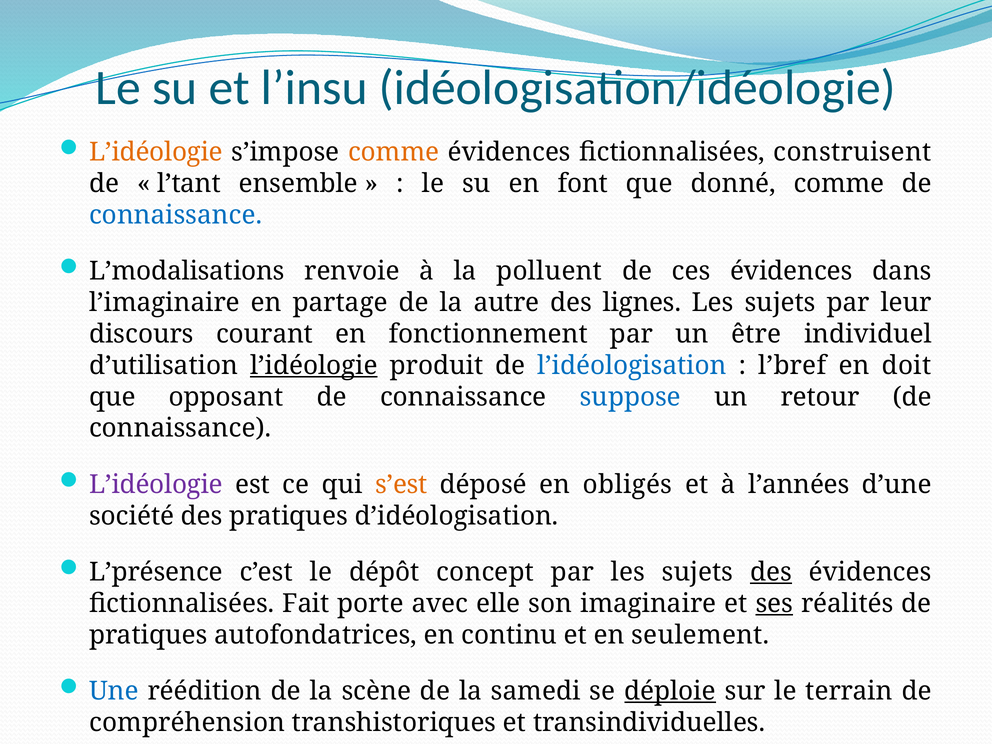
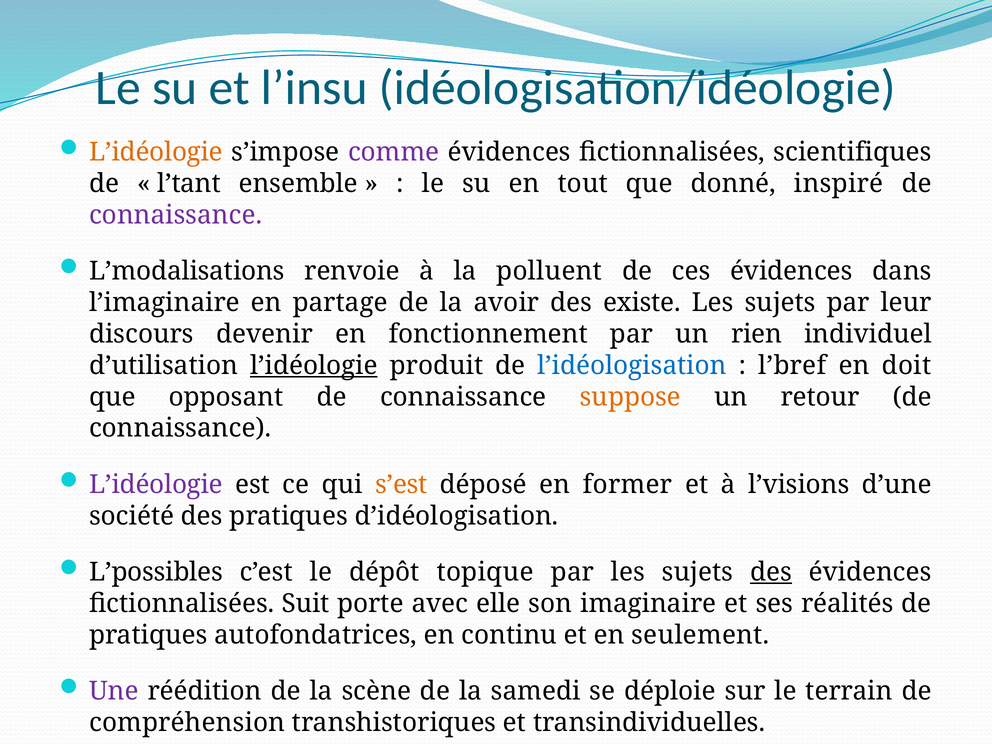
comme colour: orange -> purple (394, 152)
construisent: construisent -> scientifiques (853, 152)
font: font -> tout (583, 184)
donné comme: comme -> inspiré (839, 184)
connaissance colour: blue -> purple (176, 215)
autre: autre -> avoir (506, 303)
lignes: lignes -> existe (642, 303)
courant: courant -> devenir (265, 334)
être: être -> rien (757, 334)
suppose colour: blue -> orange (630, 397)
obligés: obligés -> former (628, 485)
l’années: l’années -> l’visions (799, 485)
L’présence: L’présence -> L’possibles (156, 572)
concept: concept -> topique (485, 572)
Fait: Fait -> Suit (306, 604)
ses underline: present -> none (774, 604)
Une colour: blue -> purple (114, 691)
déploie underline: present -> none (670, 691)
